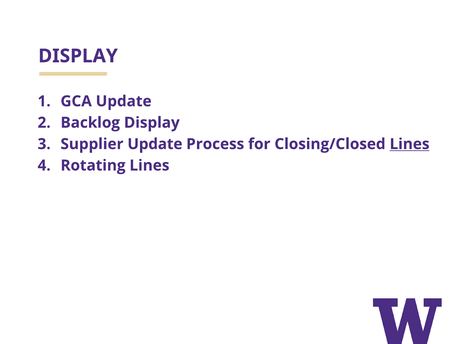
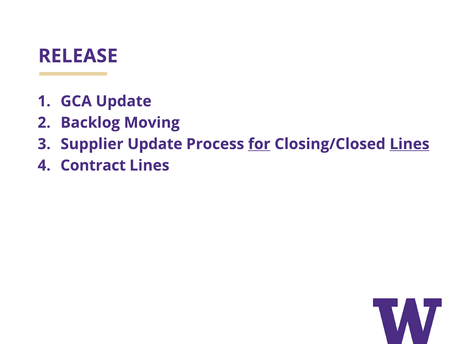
DISPLAY: DISPLAY -> RELEASE (78, 56)
Backlog Display: Display -> Moving (152, 122)
for underline: none -> present (259, 144)
Rotating: Rotating -> Contract (93, 165)
